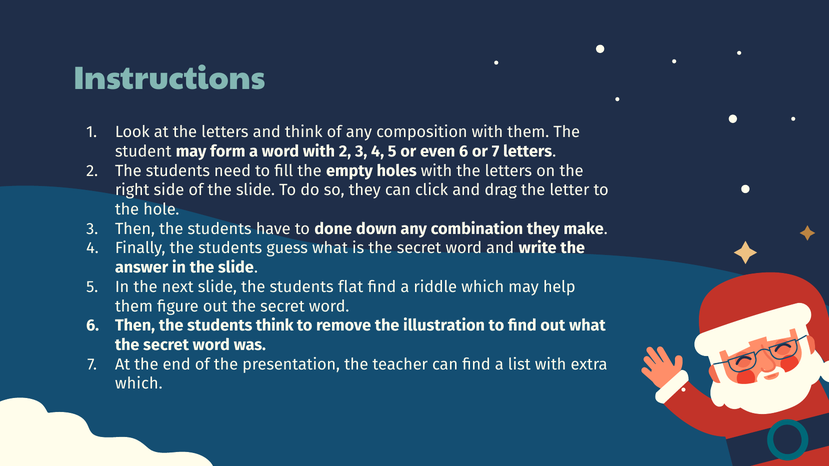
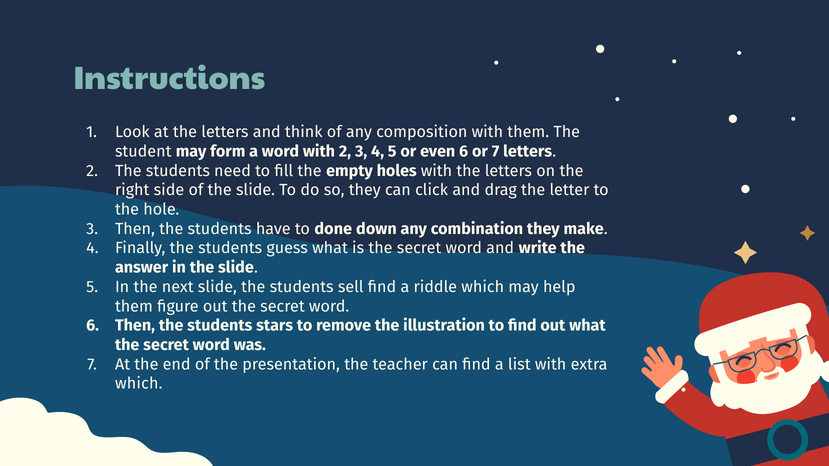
flat: flat -> sell (351, 287)
students think: think -> stars (275, 326)
